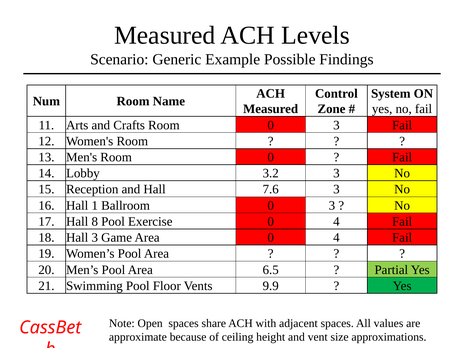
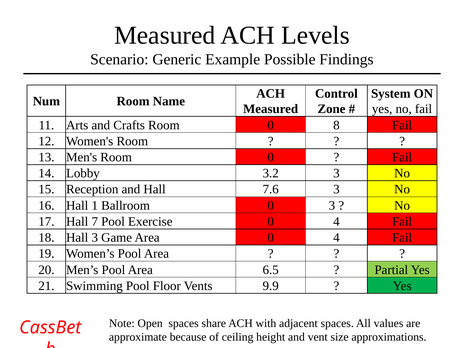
Room 0 3: 3 -> 8 (336, 125)
8: 8 -> 7 (95, 222)
